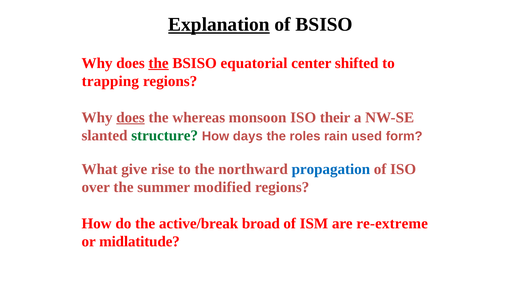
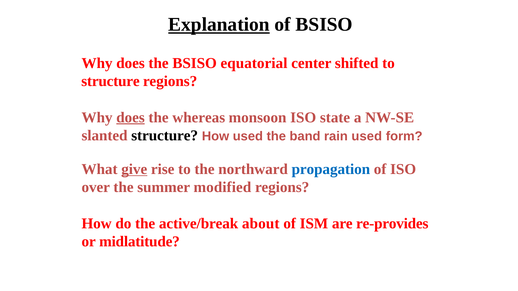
the underline: present -> none (159, 63)
trapping: trapping -> structure (110, 81)
their: their -> state (335, 118)
structure colour: green -> black (165, 136)
How days: days -> used (248, 136)
roles: roles -> band (305, 136)
give underline: none -> present (134, 169)
broad: broad -> about (261, 224)
re-extreme: re-extreme -> re-provides (392, 224)
